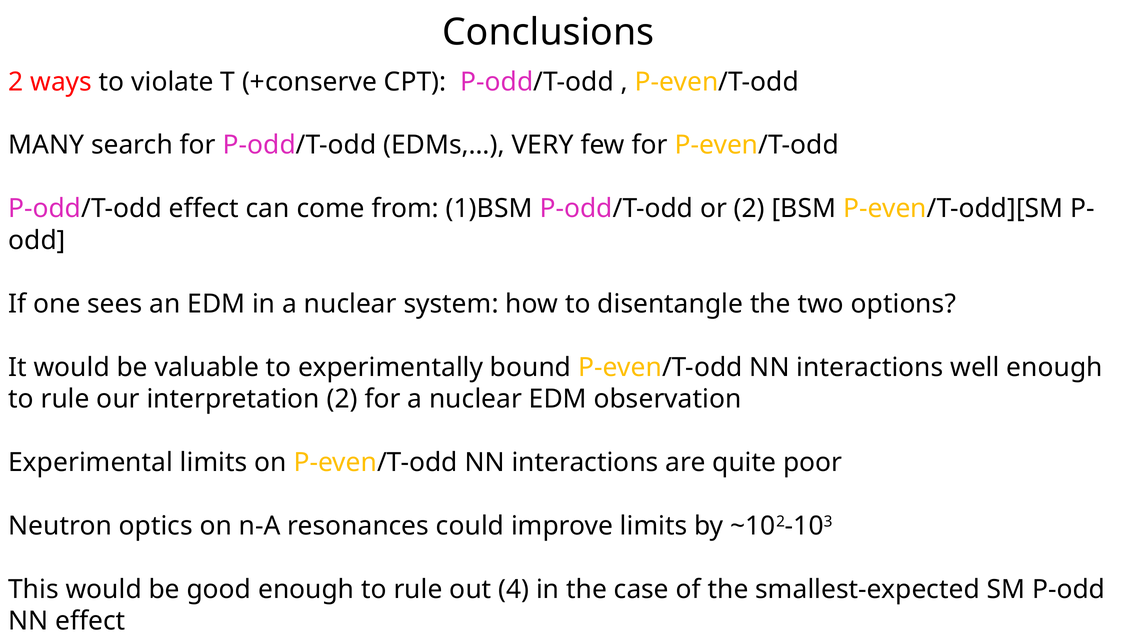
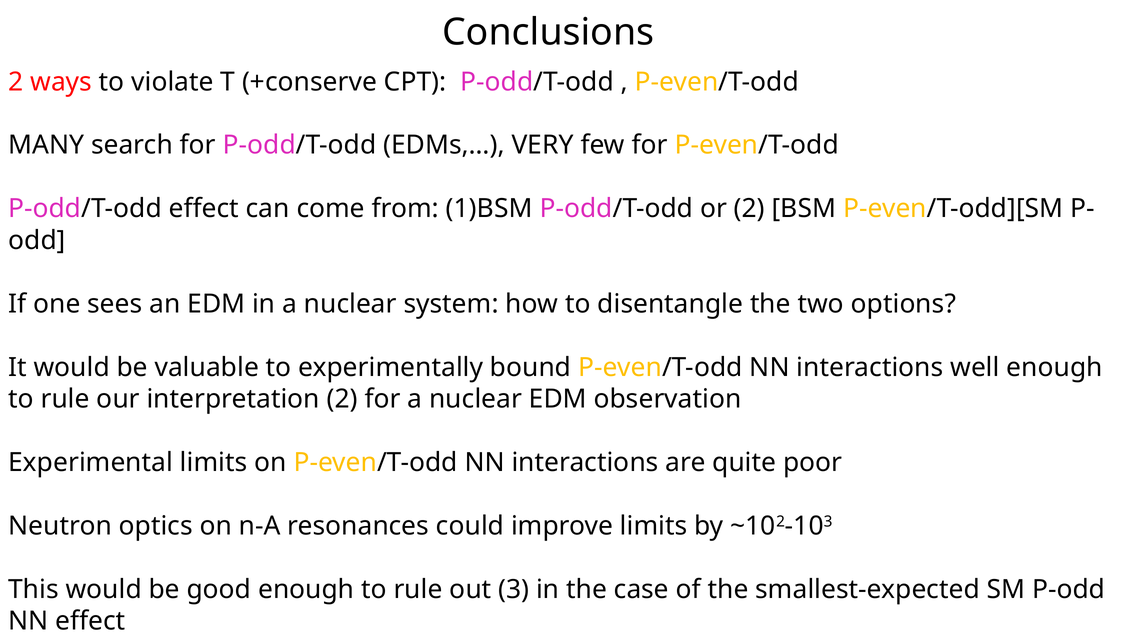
4: 4 -> 3 (514, 589)
